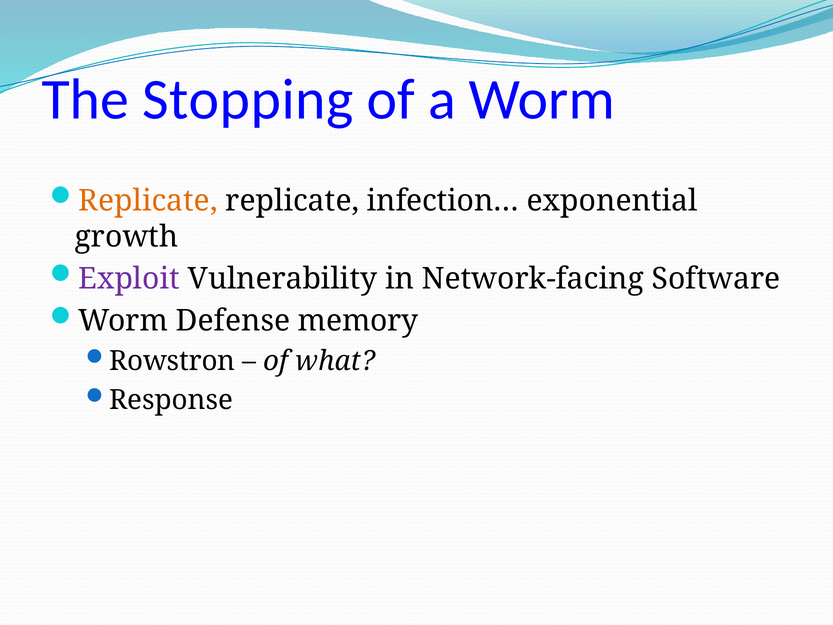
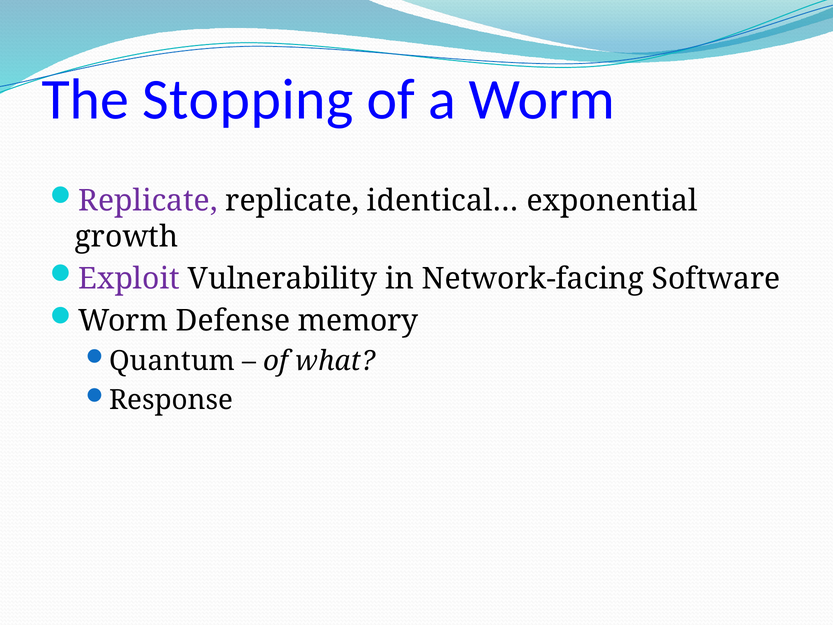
Replicate colour: orange -> purple (148, 201)
infection…: infection… -> identical… (443, 201)
Rowstron: Rowstron -> Quantum (172, 361)
